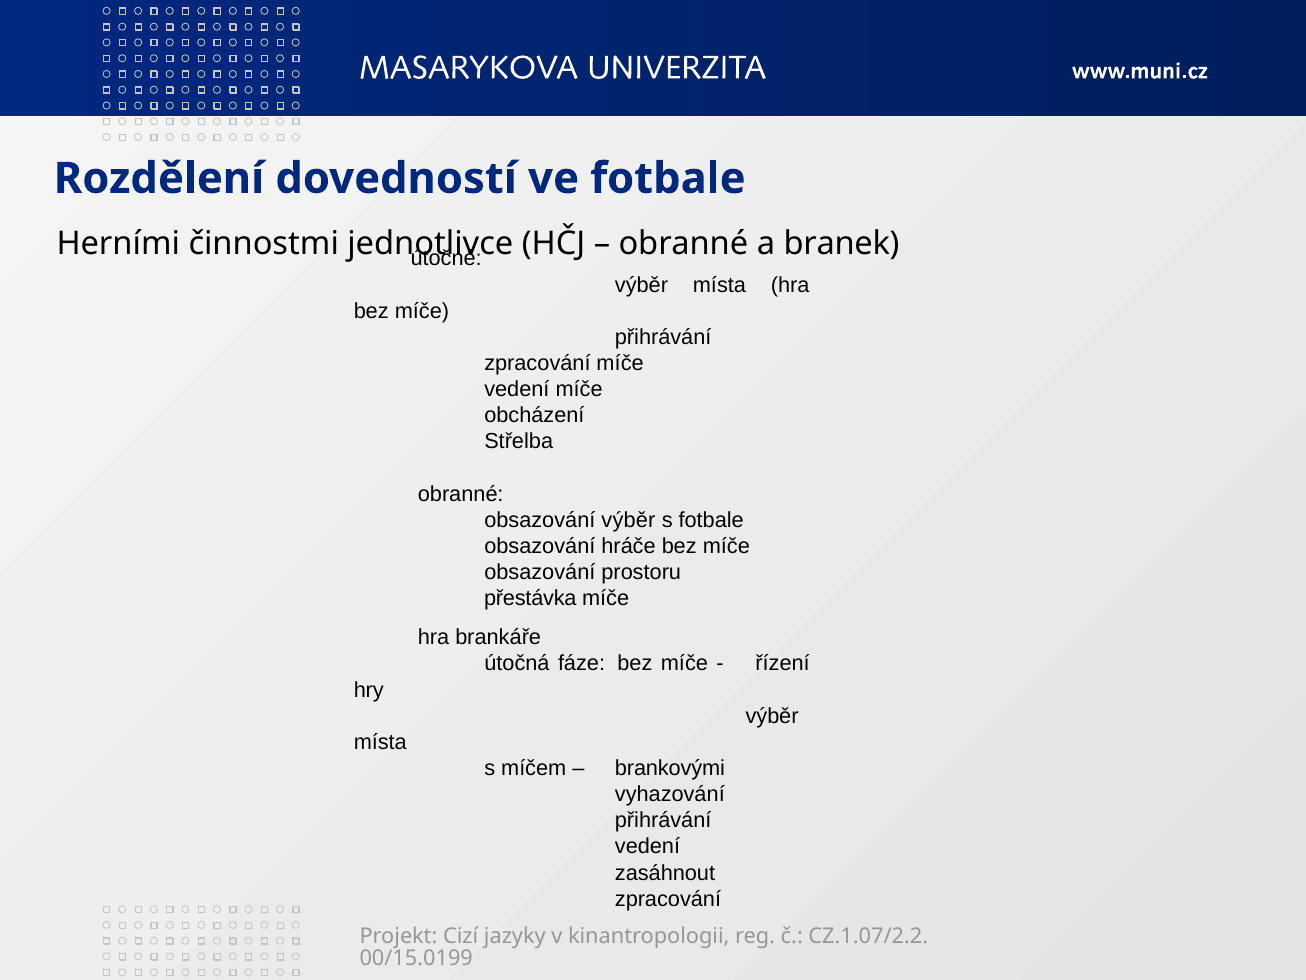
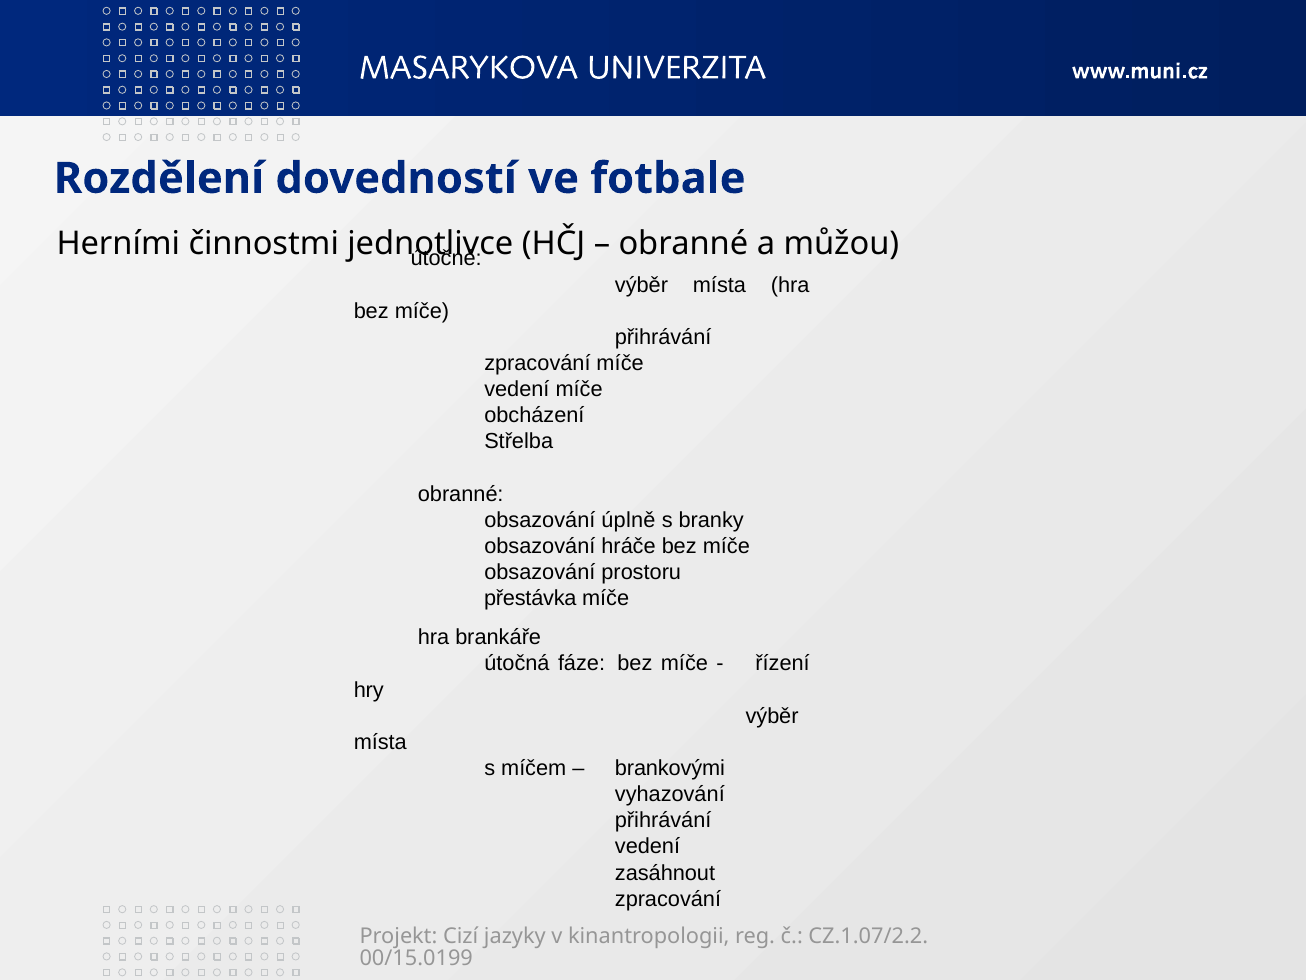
branek: branek -> můžou (841, 244)
obsazování výběr: výběr -> úplně (628, 520)
s fotbale: fotbale -> branky (711, 520)
